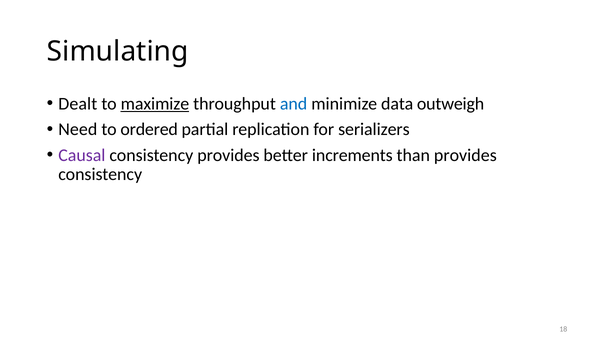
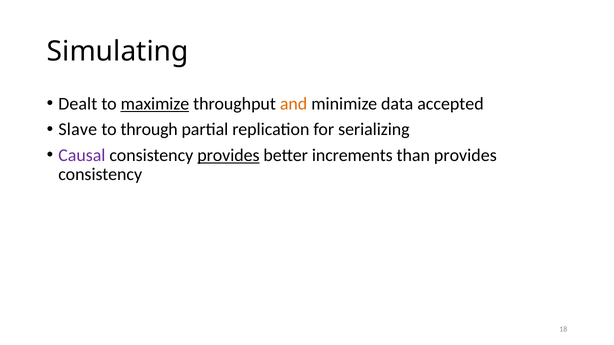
and colour: blue -> orange (294, 104)
outweigh: outweigh -> accepted (450, 104)
Need: Need -> Slave (78, 130)
ordered: ordered -> through (149, 130)
serializers: serializers -> serializing (374, 130)
provides underline: none -> present (228, 155)
